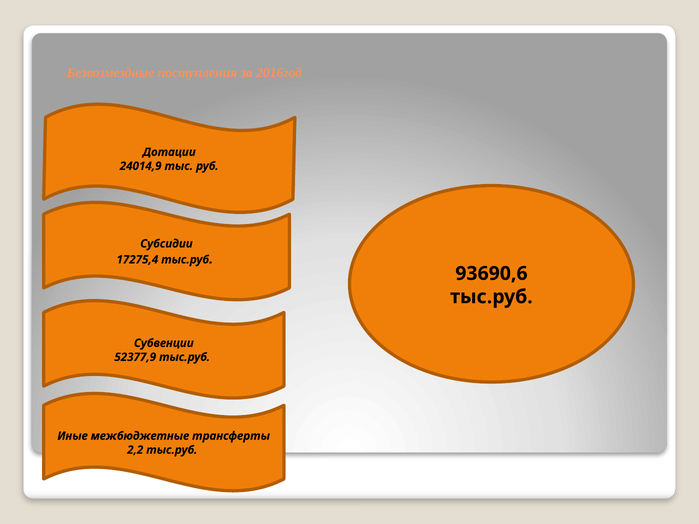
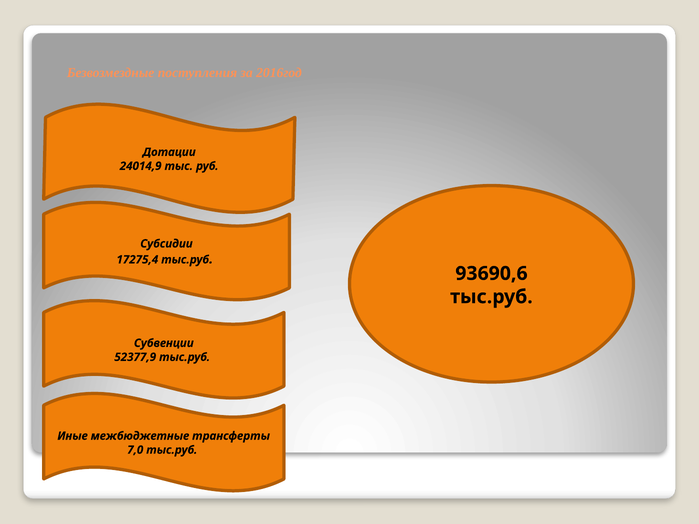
2,2: 2,2 -> 7,0 (135, 450)
